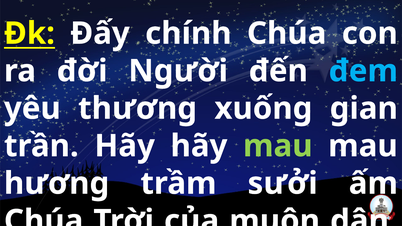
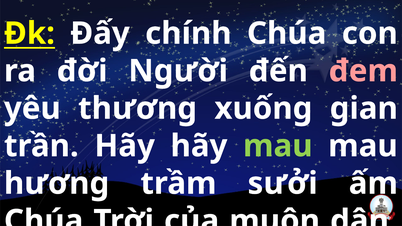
đem colour: light blue -> pink (363, 71)
